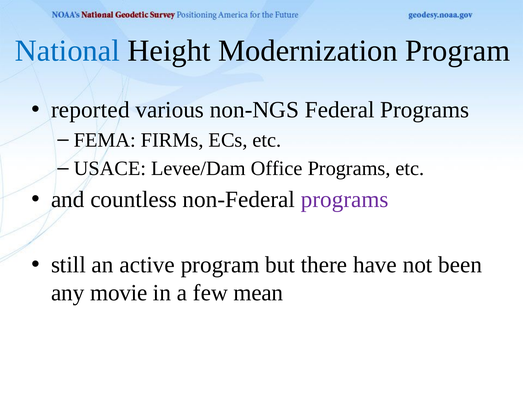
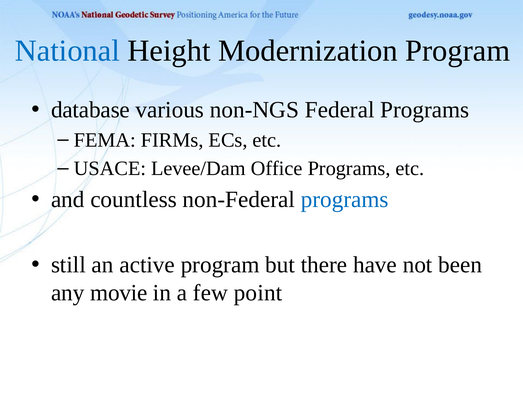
reported: reported -> database (90, 110)
programs colour: purple -> blue (345, 199)
mean: mean -> point (258, 292)
